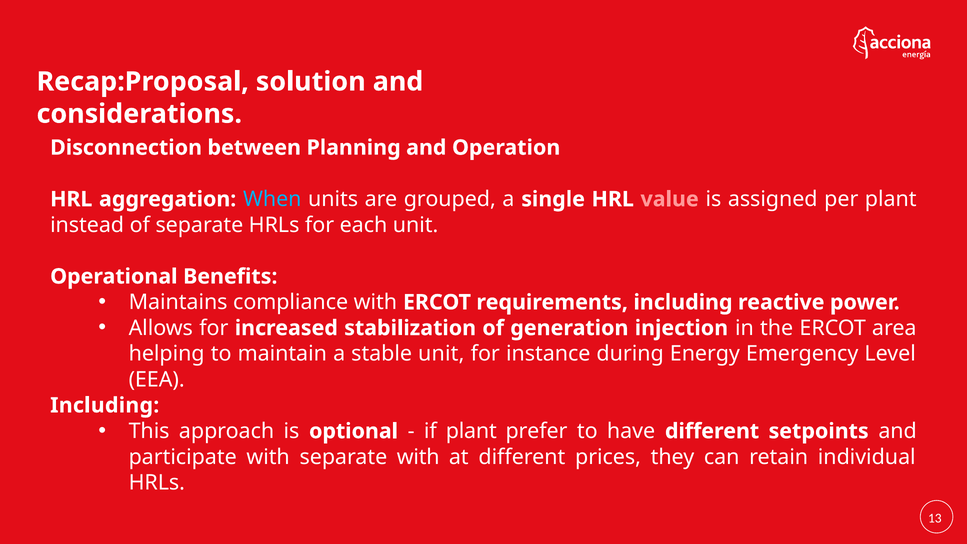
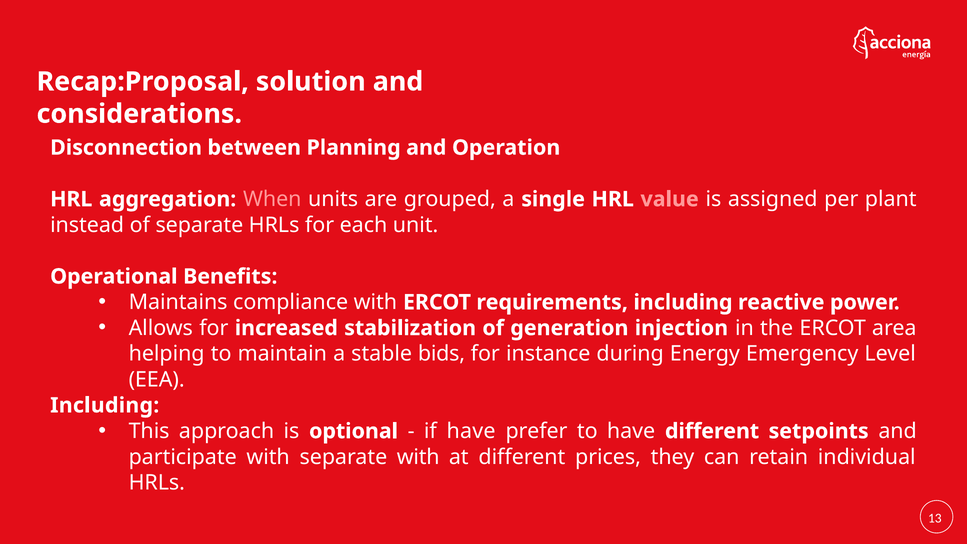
When colour: light blue -> pink (272, 199)
stable unit: unit -> bids (441, 354)
if plant: plant -> have (471, 431)
